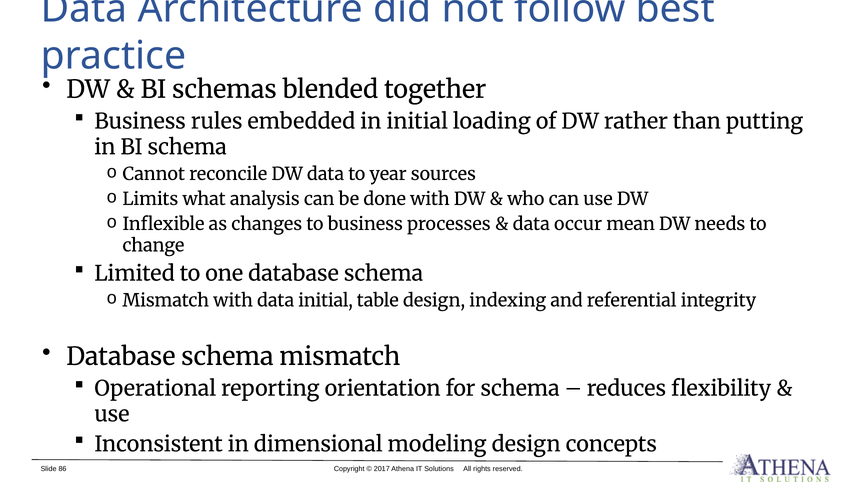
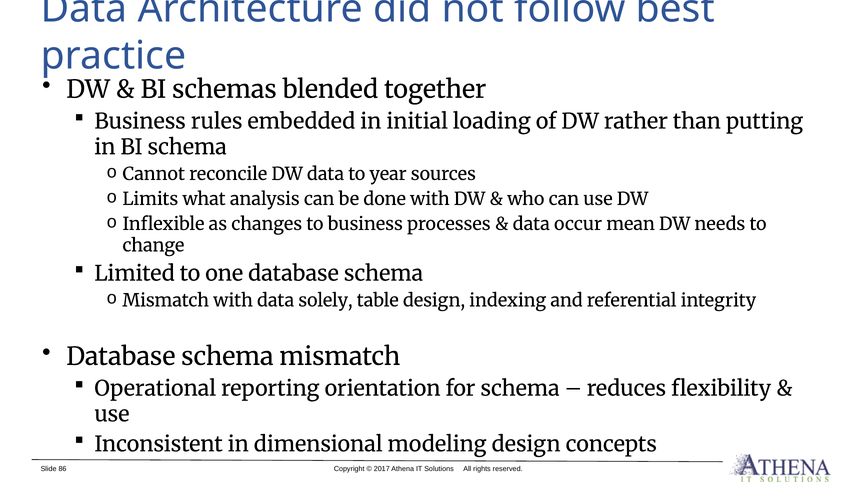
data initial: initial -> solely (325, 301)
